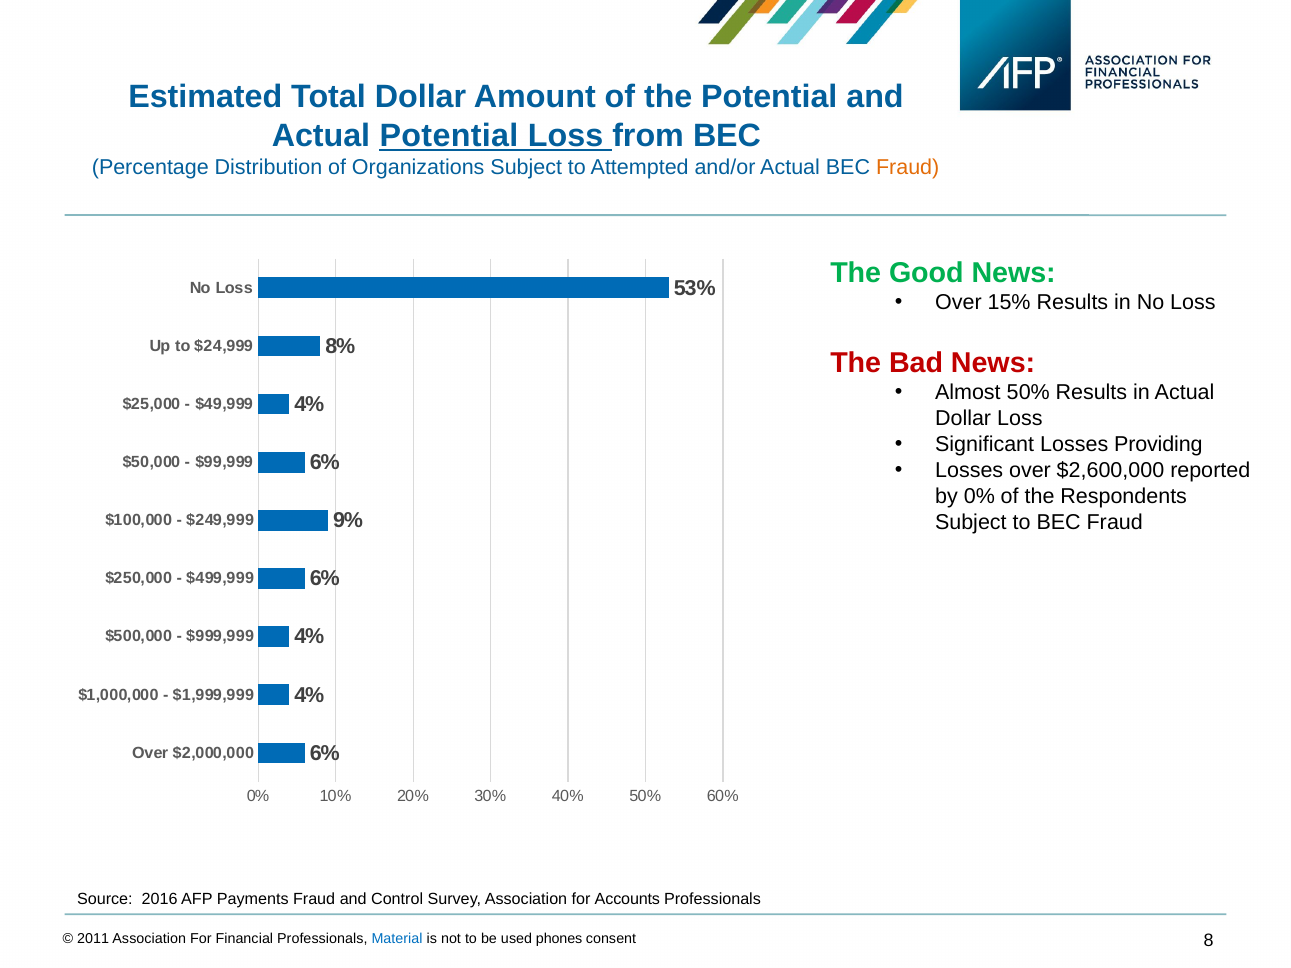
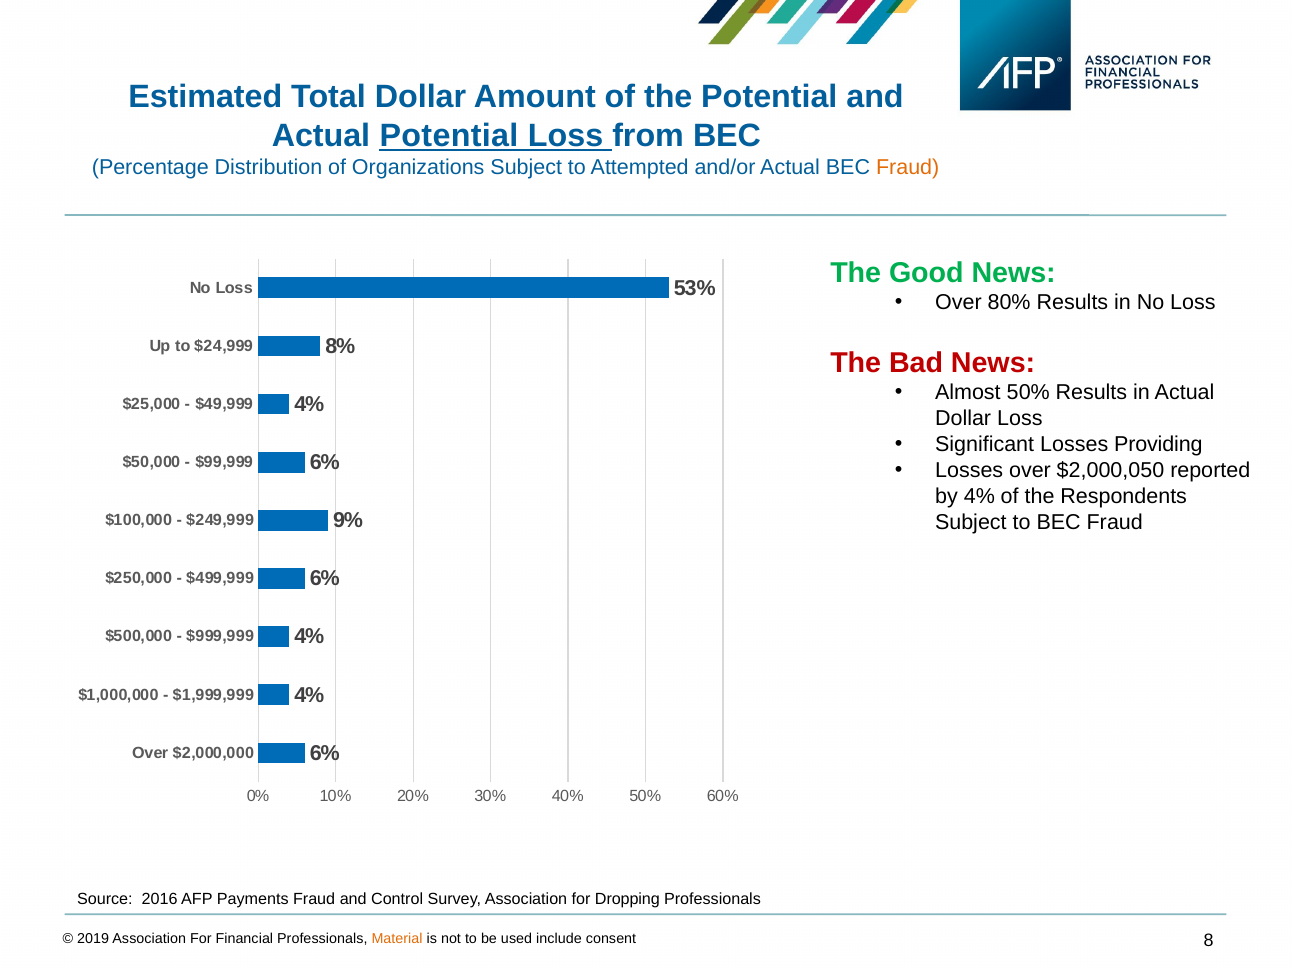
15%: 15% -> 80% (1009, 303)
$2,600,000: $2,600,000 -> $2,000,050 (1110, 470)
by 0%: 0% -> 4% (979, 496)
Accounts: Accounts -> Dropping (627, 899)
2011: 2011 -> 2019 (93, 939)
Material colour: blue -> orange (397, 939)
phones: phones -> include (559, 939)
